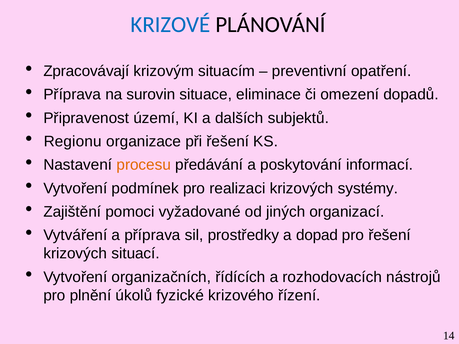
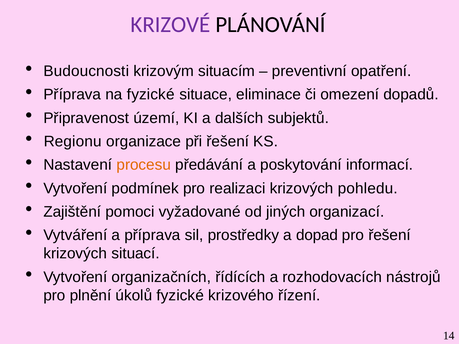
KRIZOVÉ colour: blue -> purple (170, 24)
Zpracovávají: Zpracovávají -> Budoucnosti (86, 71)
na surovin: surovin -> fyzické (151, 95)
systémy: systémy -> pohledu (368, 188)
